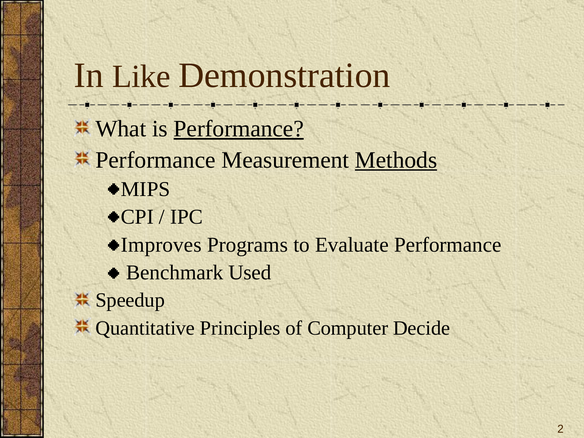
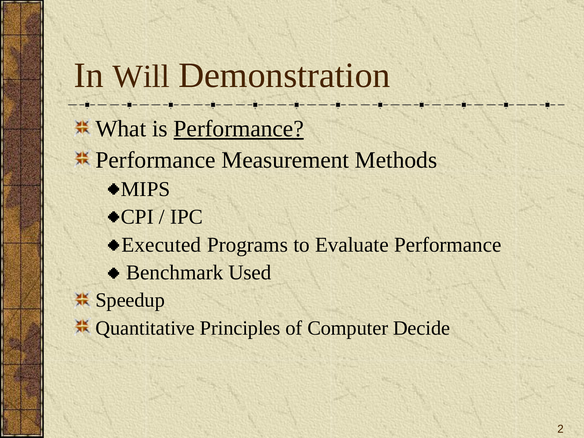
Like: Like -> Will (141, 76)
Methods underline: present -> none (396, 160)
Improves: Improves -> Executed (161, 245)
